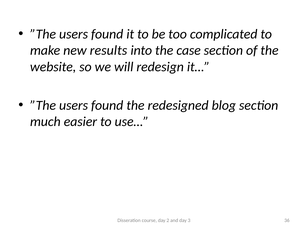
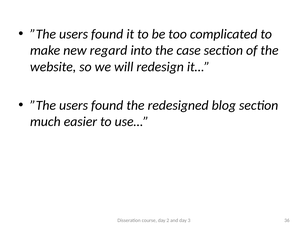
results: results -> regard (109, 50)
